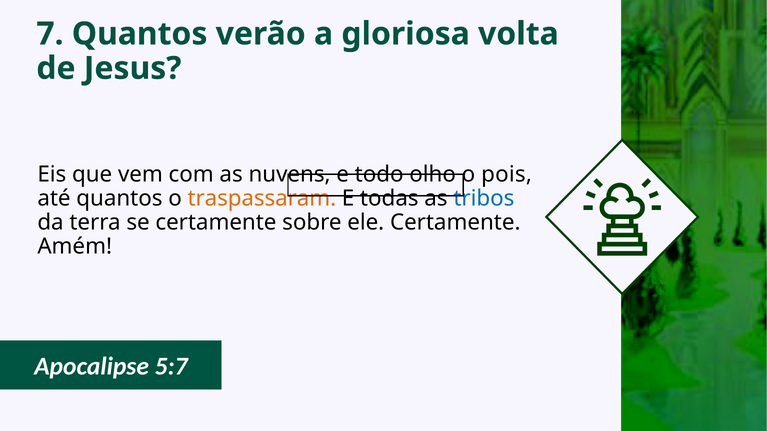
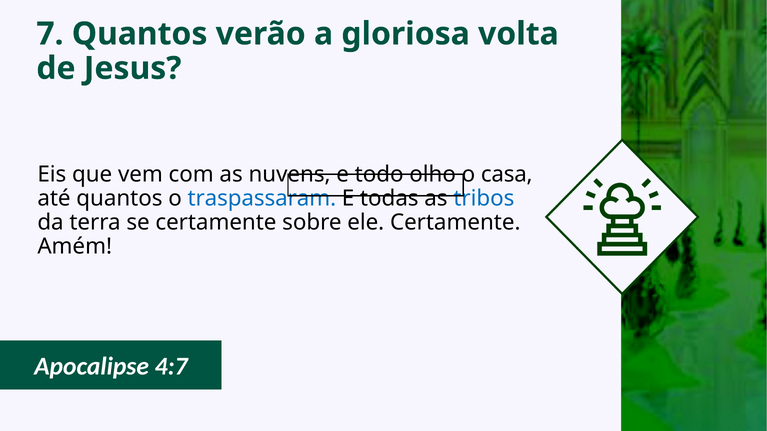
pois: pois -> casa (507, 174)
traspassaram colour: orange -> blue (262, 199)
5:7: 5:7 -> 4:7 (171, 367)
